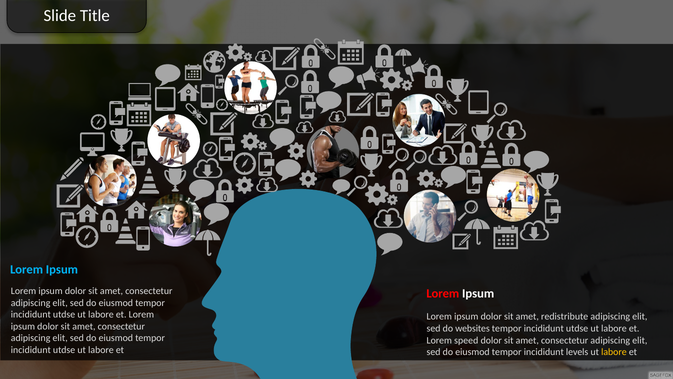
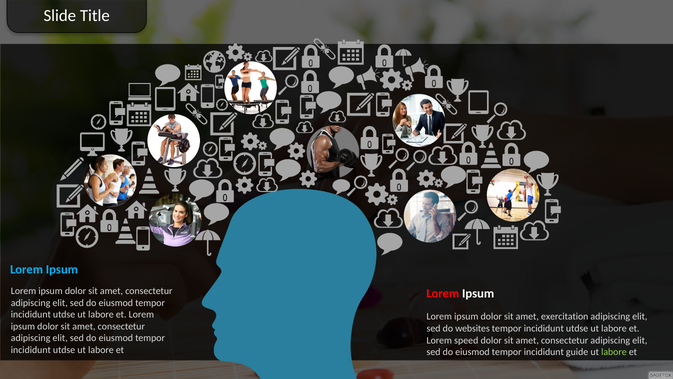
redistribute: redistribute -> exercitation (565, 316)
levels: levels -> guide (577, 352)
labore colour: yellow -> light green (614, 352)
